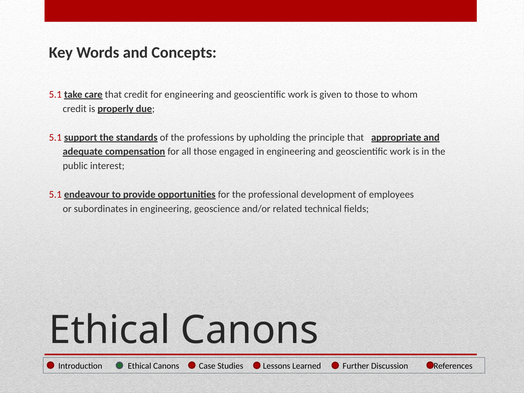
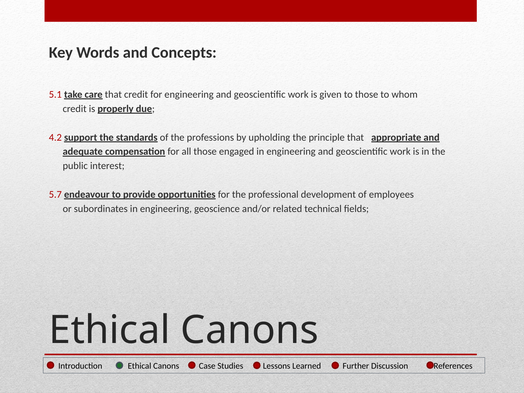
5.1: 5.1 -> 4.2 (55, 137)
5.1: 5.1 -> 5.7 (55, 195)
